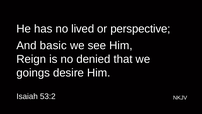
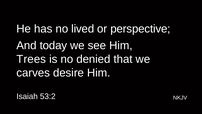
basic: basic -> today (53, 45)
Reign: Reign -> Trees (31, 59)
goings: goings -> carves (33, 73)
